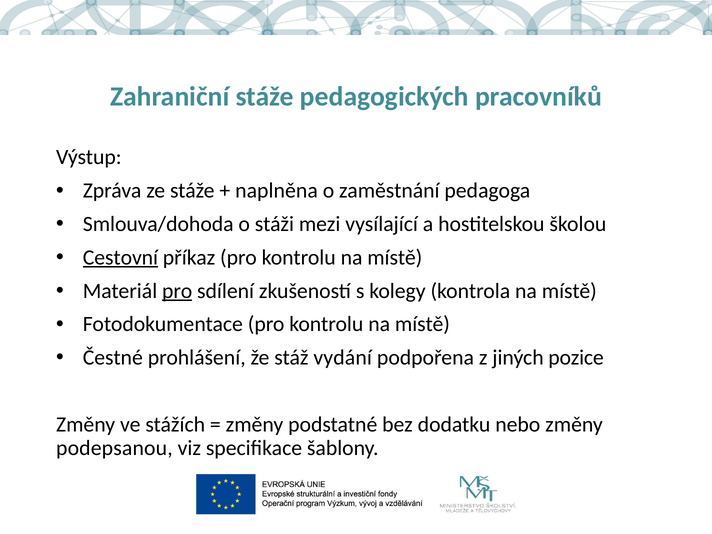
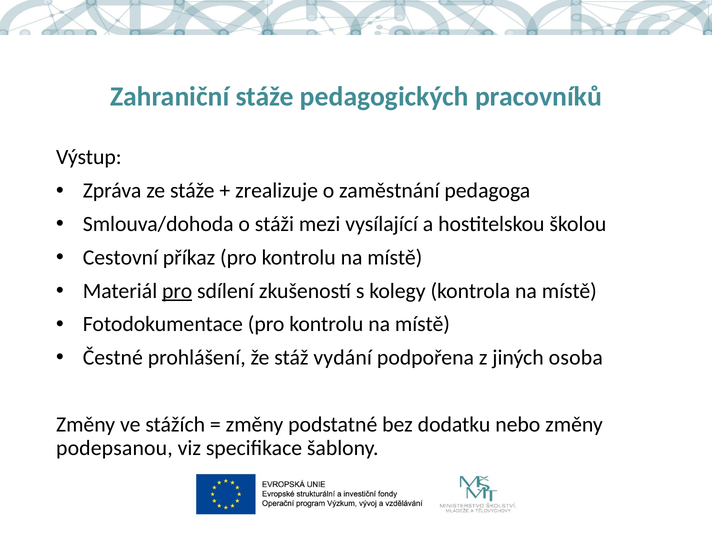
naplněna: naplněna -> zrealizuje (277, 191)
Cestovní underline: present -> none (120, 257)
pozice: pozice -> osoba (576, 358)
